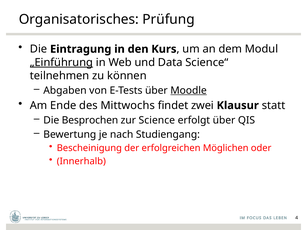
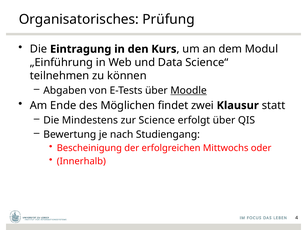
„Einführung underline: present -> none (61, 62)
Mittwochs: Mittwochs -> Möglichen (128, 106)
Besprochen: Besprochen -> Mindestens (90, 120)
Möglichen: Möglichen -> Mittwochs (226, 148)
